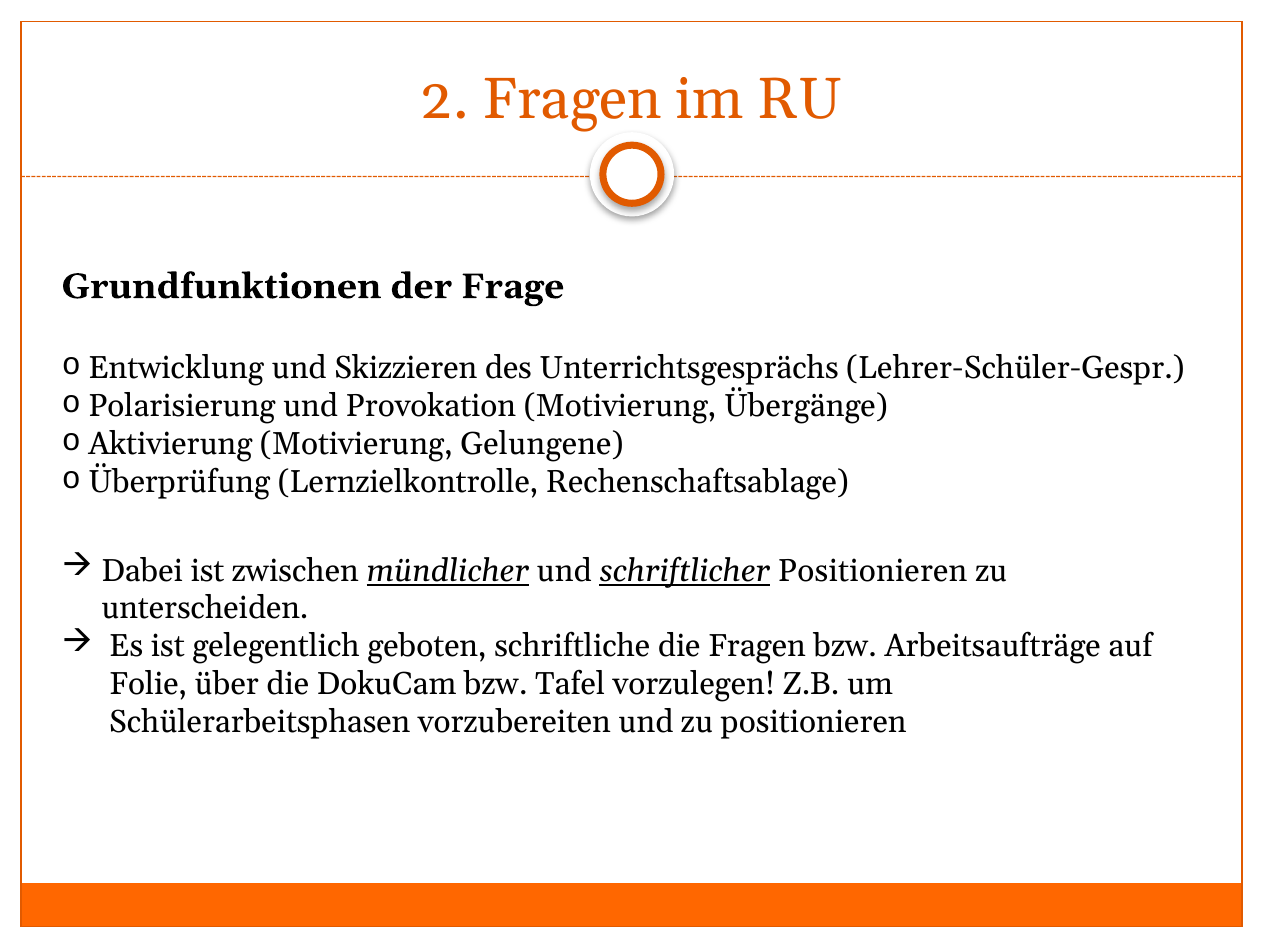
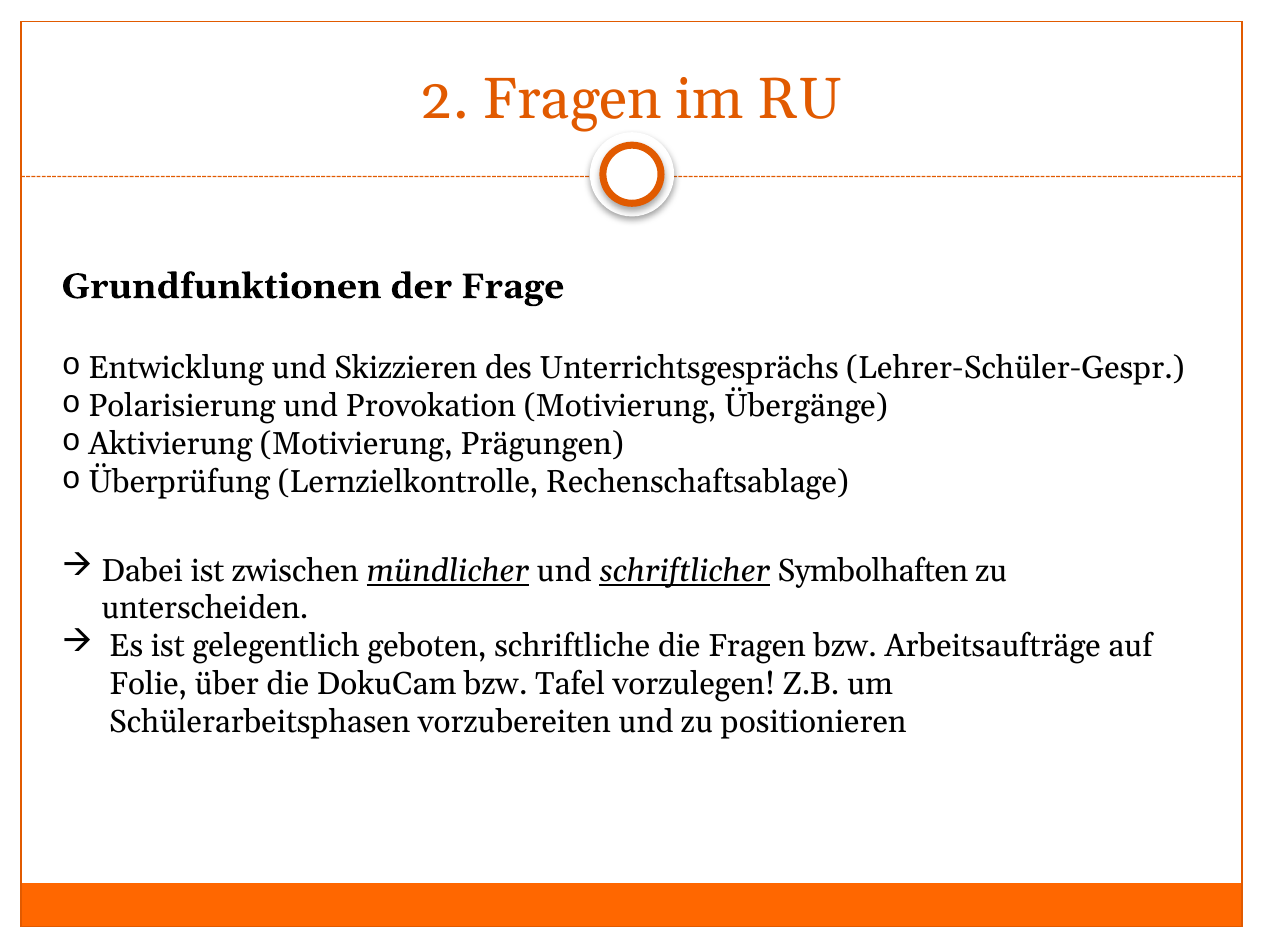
Gelungene: Gelungene -> Prägungen (542, 444)
schriftlicher Positionieren: Positionieren -> Symbolhaften (873, 571)
